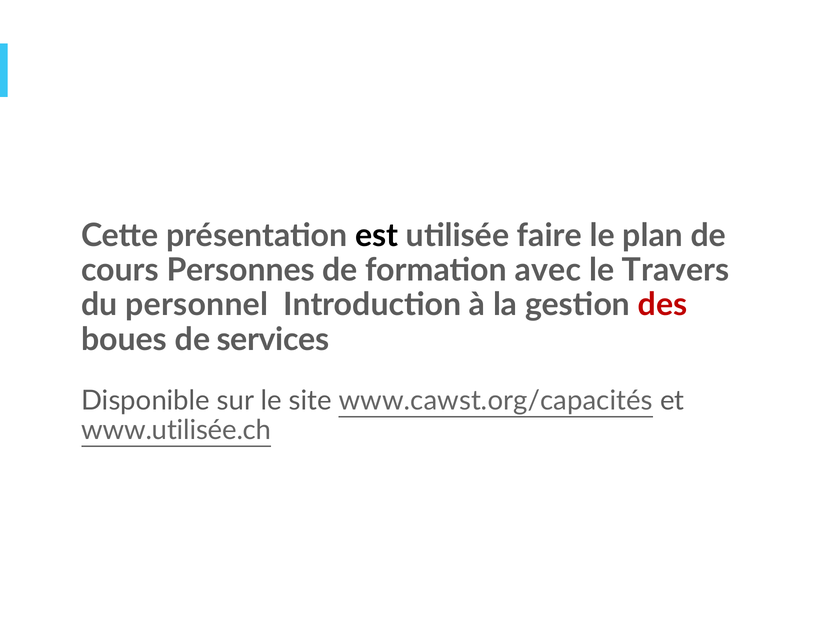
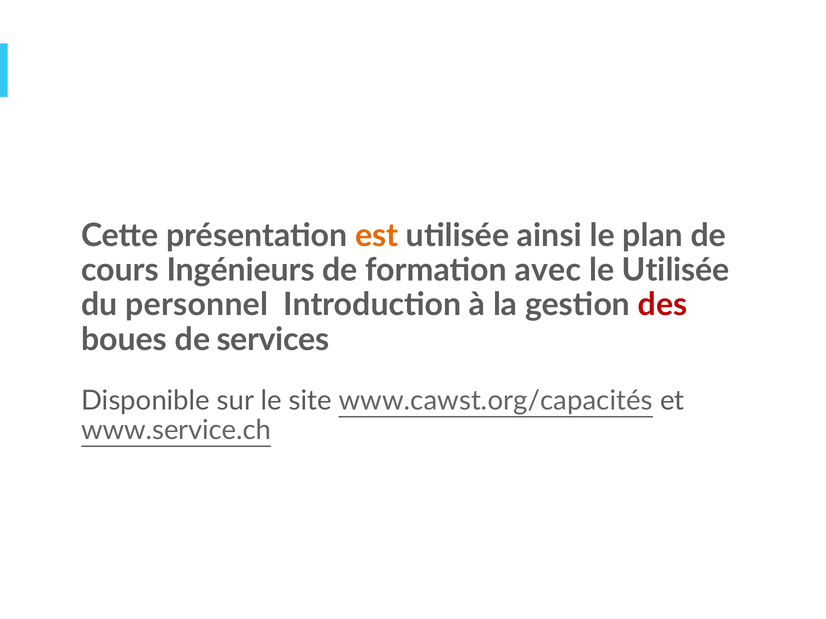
est colour: black -> orange (377, 236)
faire: faire -> ainsi (549, 236)
Personnes: Personnes -> Ingénieurs (241, 270)
le Travers: Travers -> Utilisée (676, 270)
www.utilisée.ch: www.utilisée.ch -> www.service.ch (176, 431)
